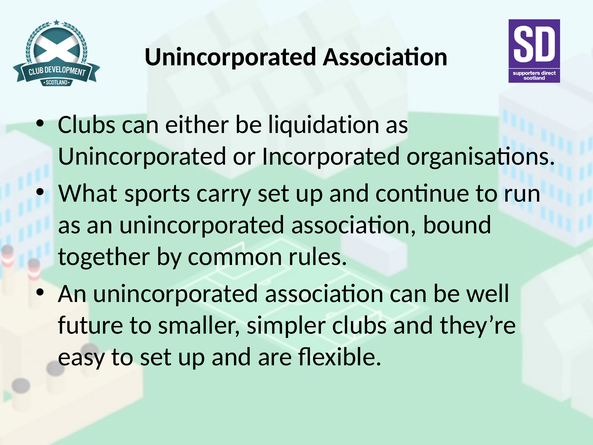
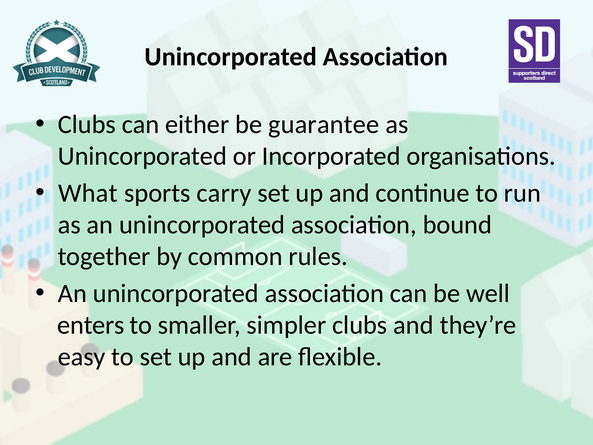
liquidation: liquidation -> guarantee (324, 124)
future: future -> enters (91, 325)
